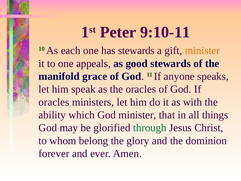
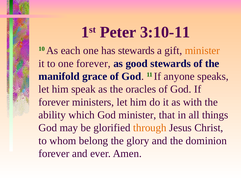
9:10-11: 9:10-11 -> 3:10-11 (165, 32)
one appeals: appeals -> forever (93, 63)
oracles: oracles -> forever (54, 102)
through colour: green -> orange (150, 128)
